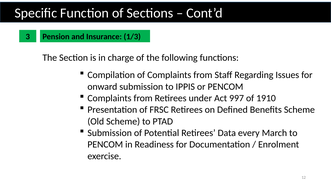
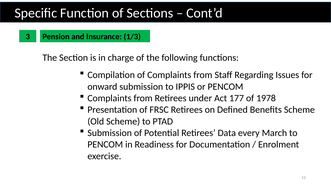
997: 997 -> 177 (237, 98)
1910: 1910 -> 1978 (266, 98)
